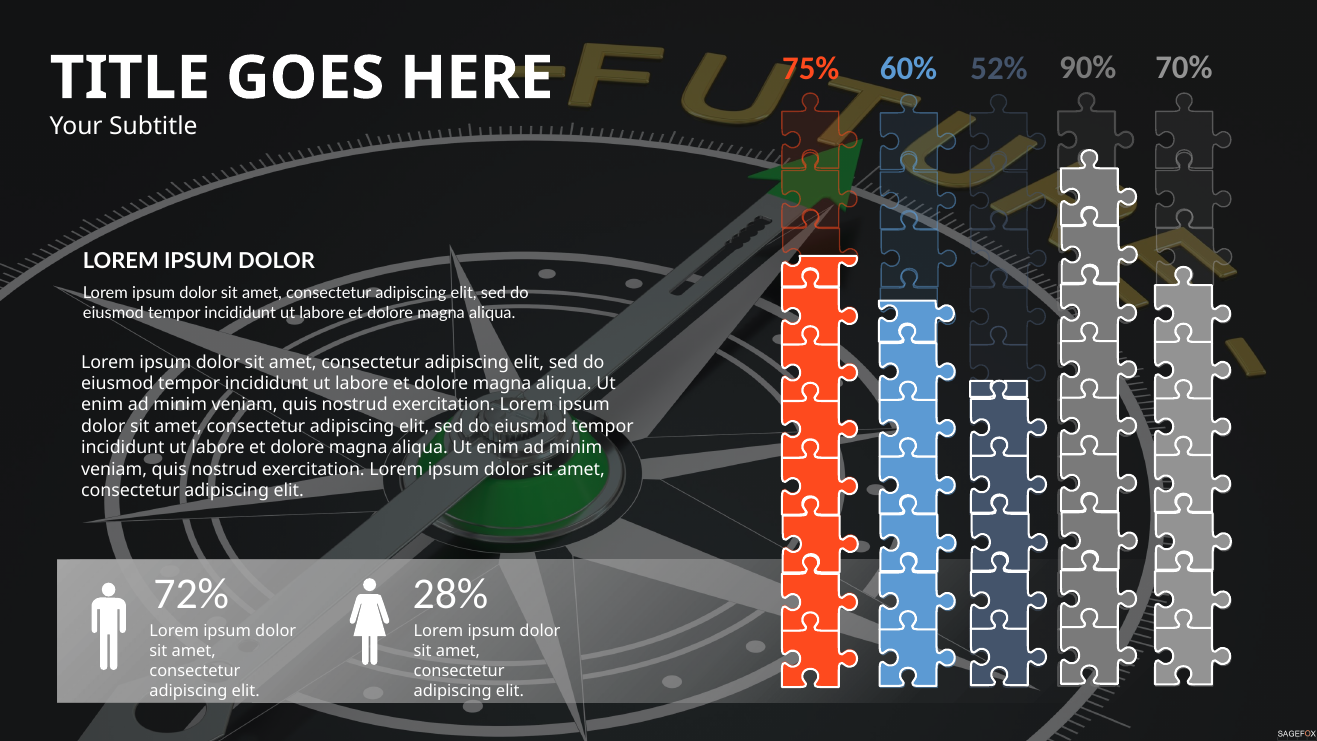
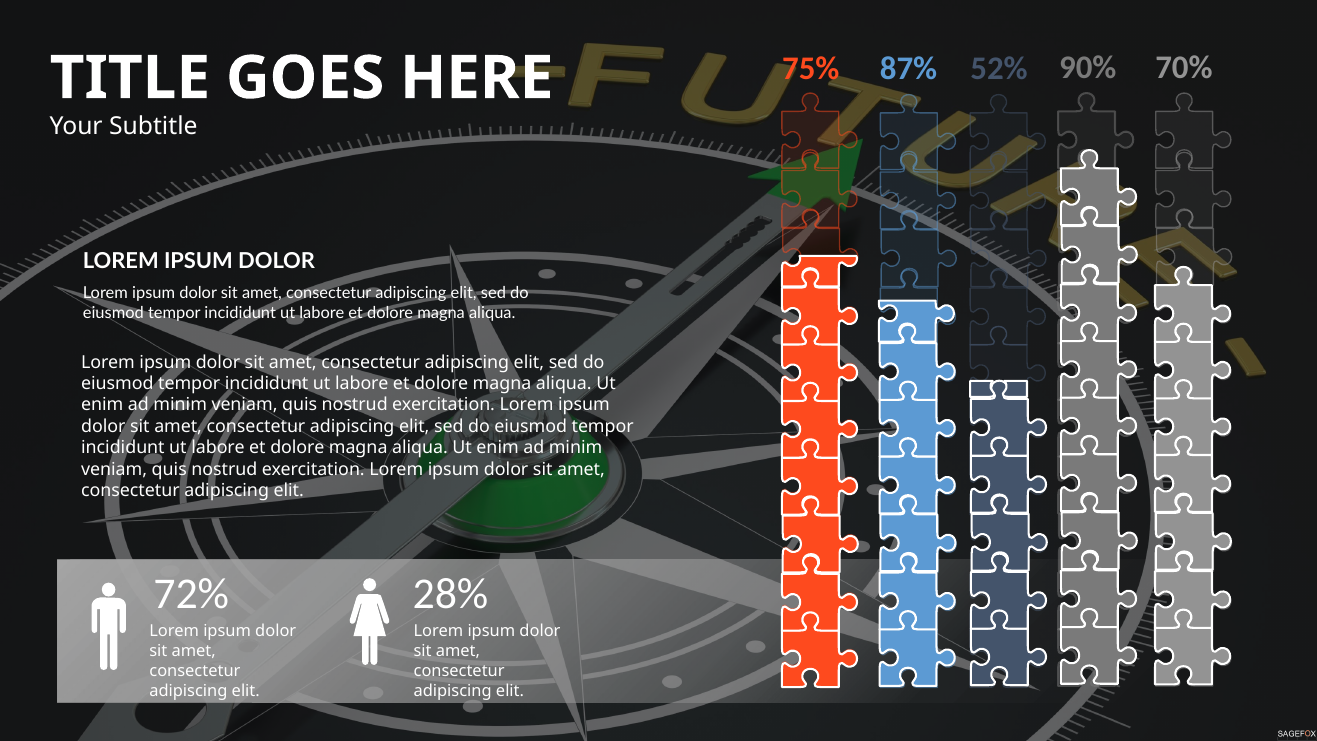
60%: 60% -> 87% (909, 69)
